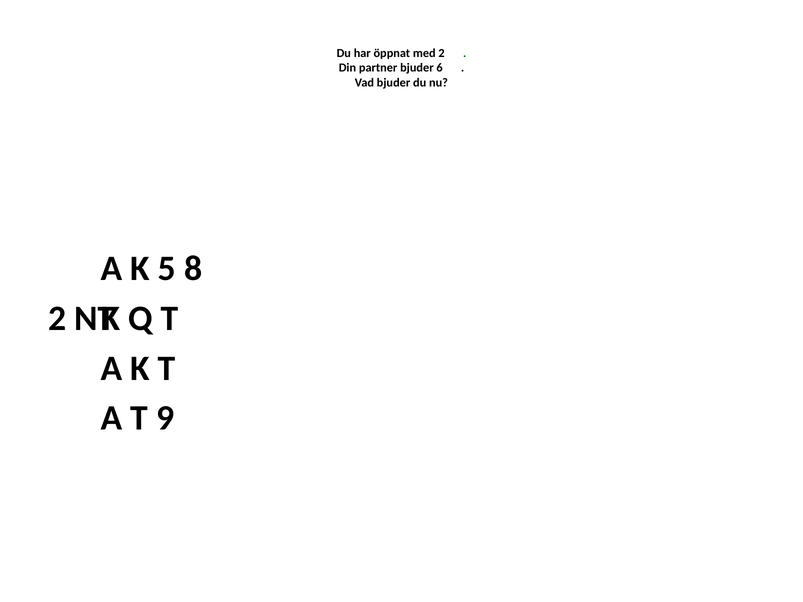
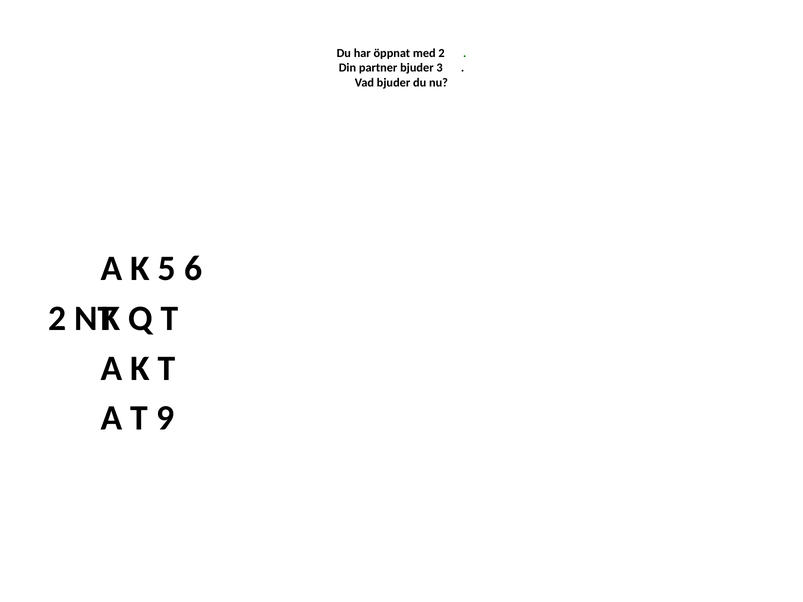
6: 6 -> 3 (439, 68)
8: 8 -> 6 (193, 268)
